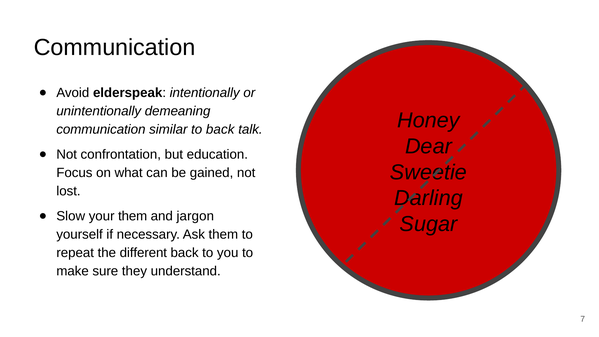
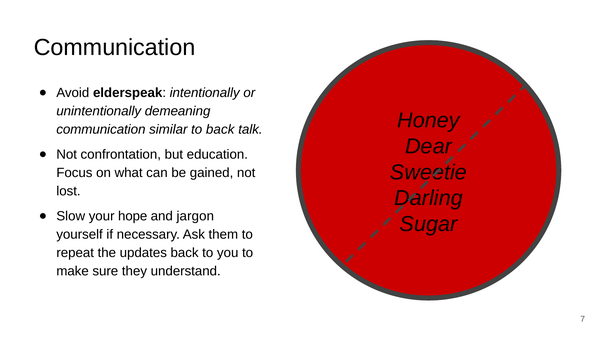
your them: them -> hope (133, 216)
different: different -> updates (143, 253)
